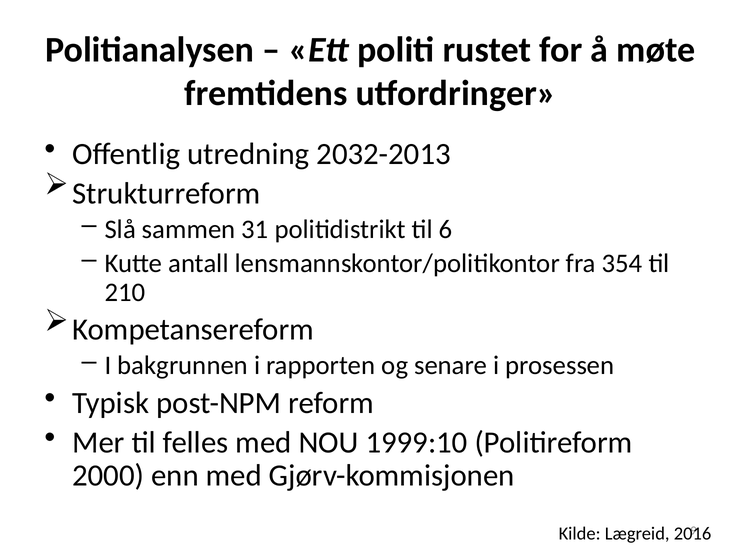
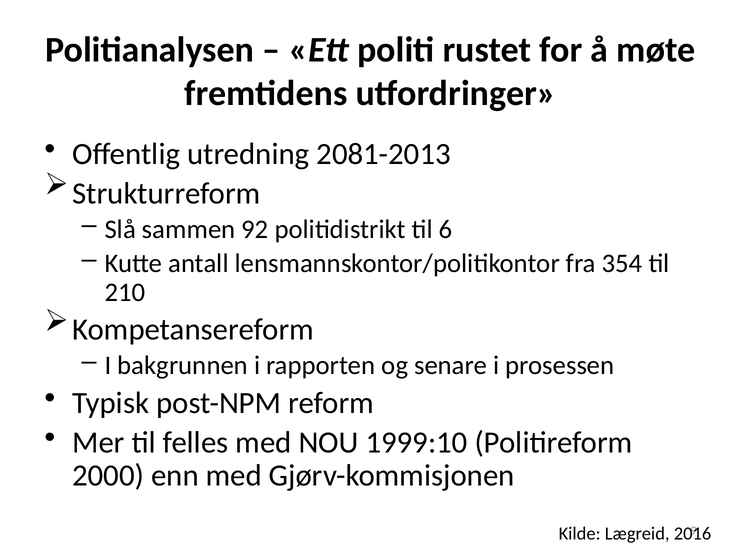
2032-2013: 2032-2013 -> 2081-2013 (384, 154)
31: 31 -> 92 (255, 229)
